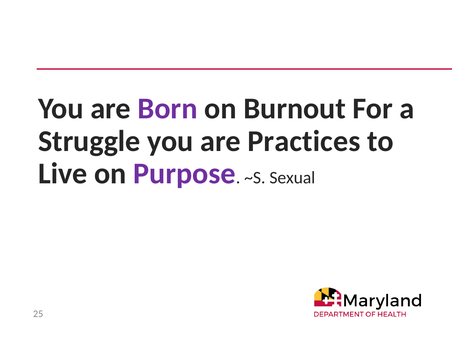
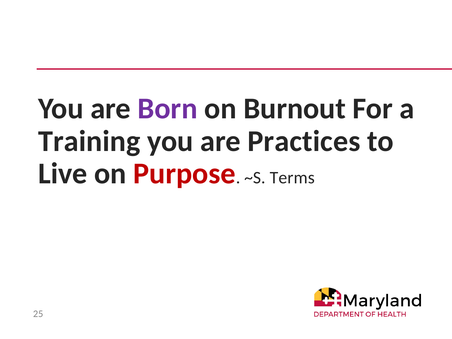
Struggle: Struggle -> Training (89, 141)
Purpose colour: purple -> red (184, 174)
Sexual: Sexual -> Terms (292, 178)
